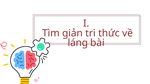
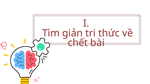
láng: láng -> chết (78, 43)
